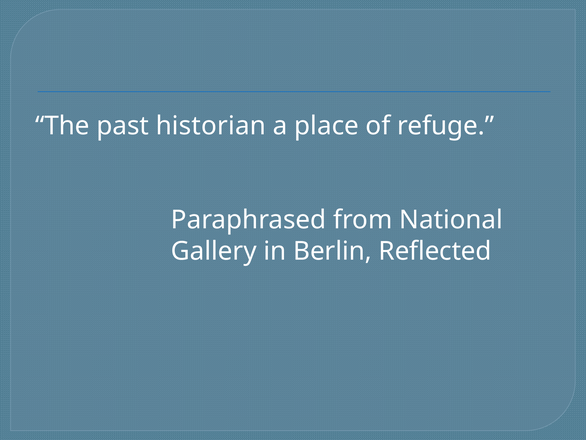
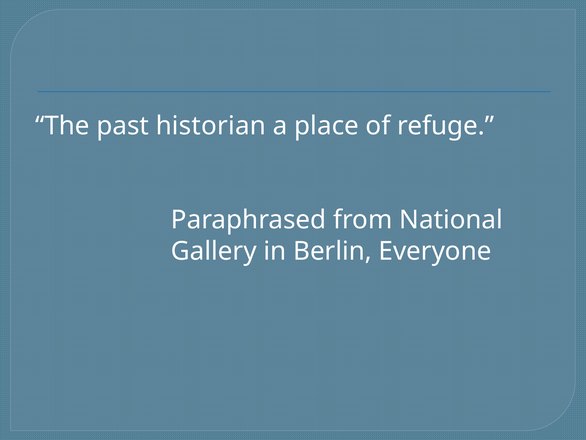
Reflected: Reflected -> Everyone (435, 251)
